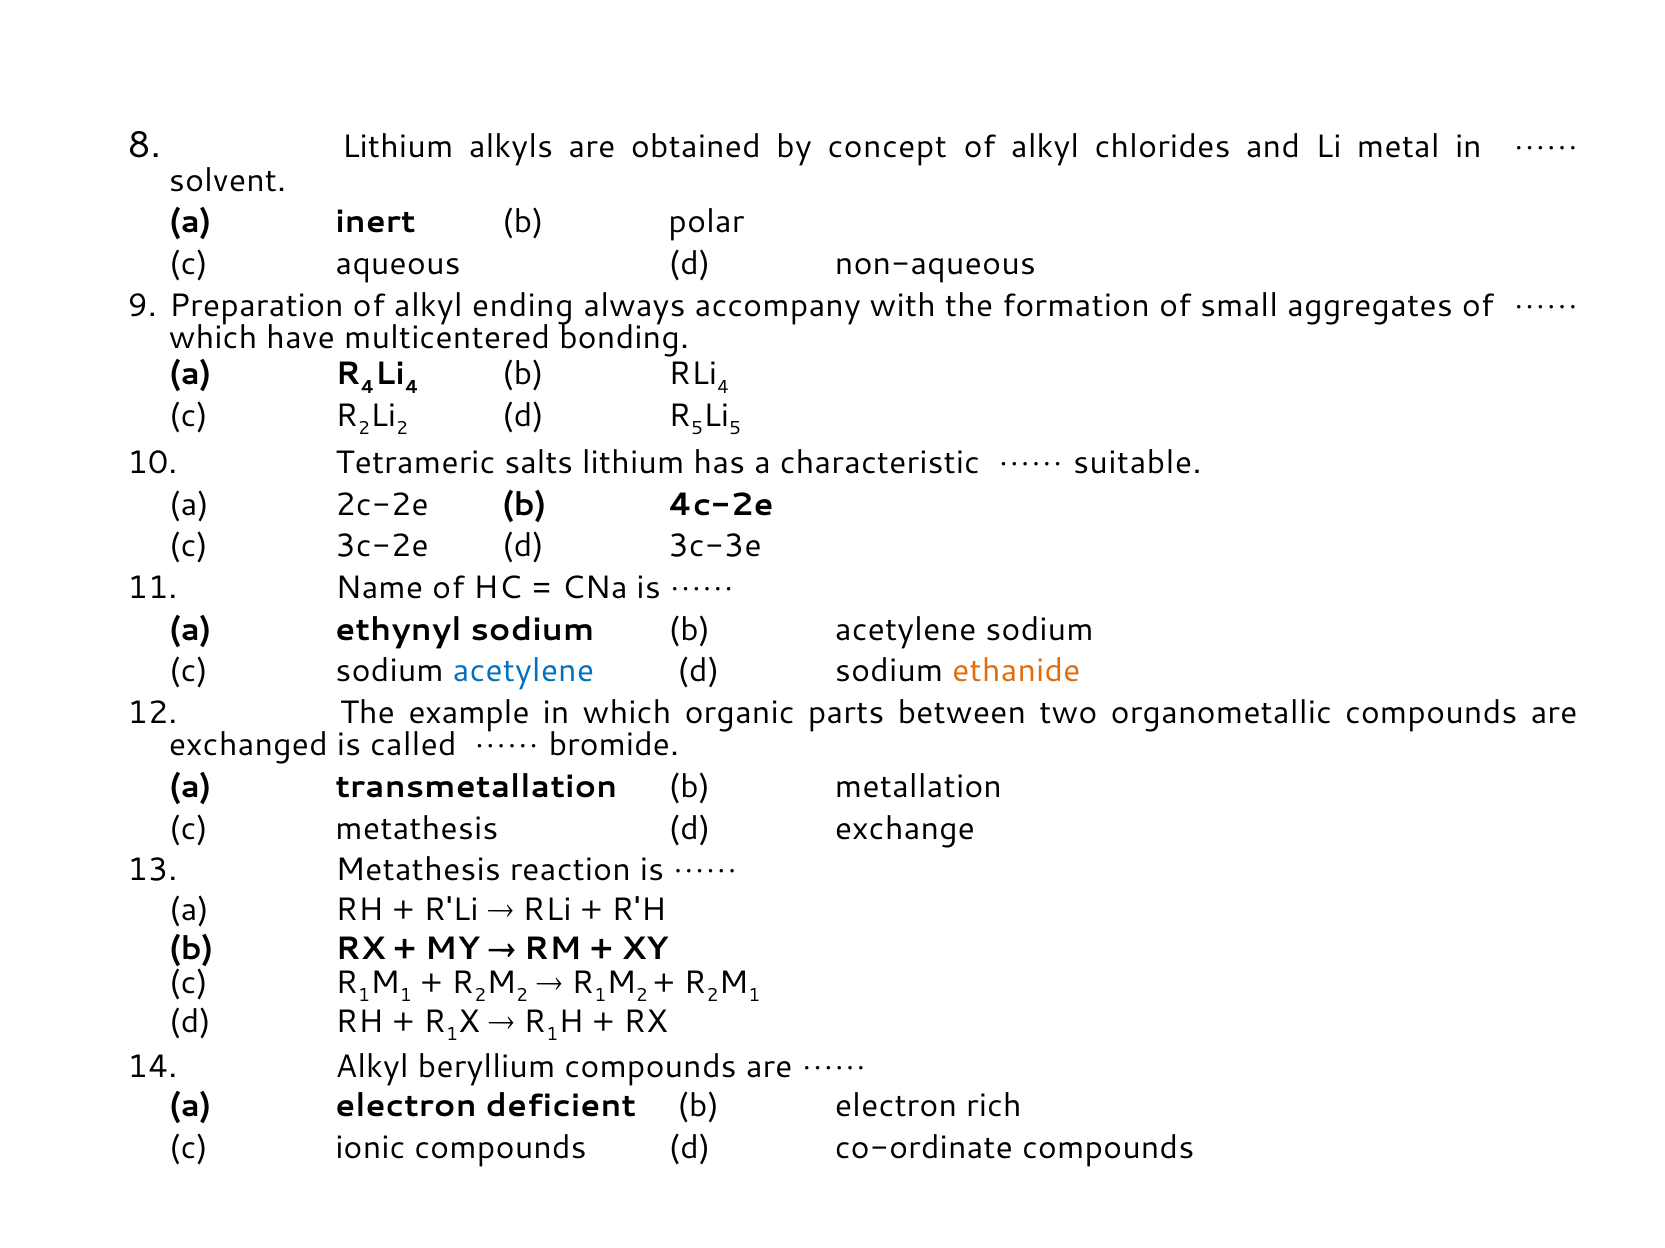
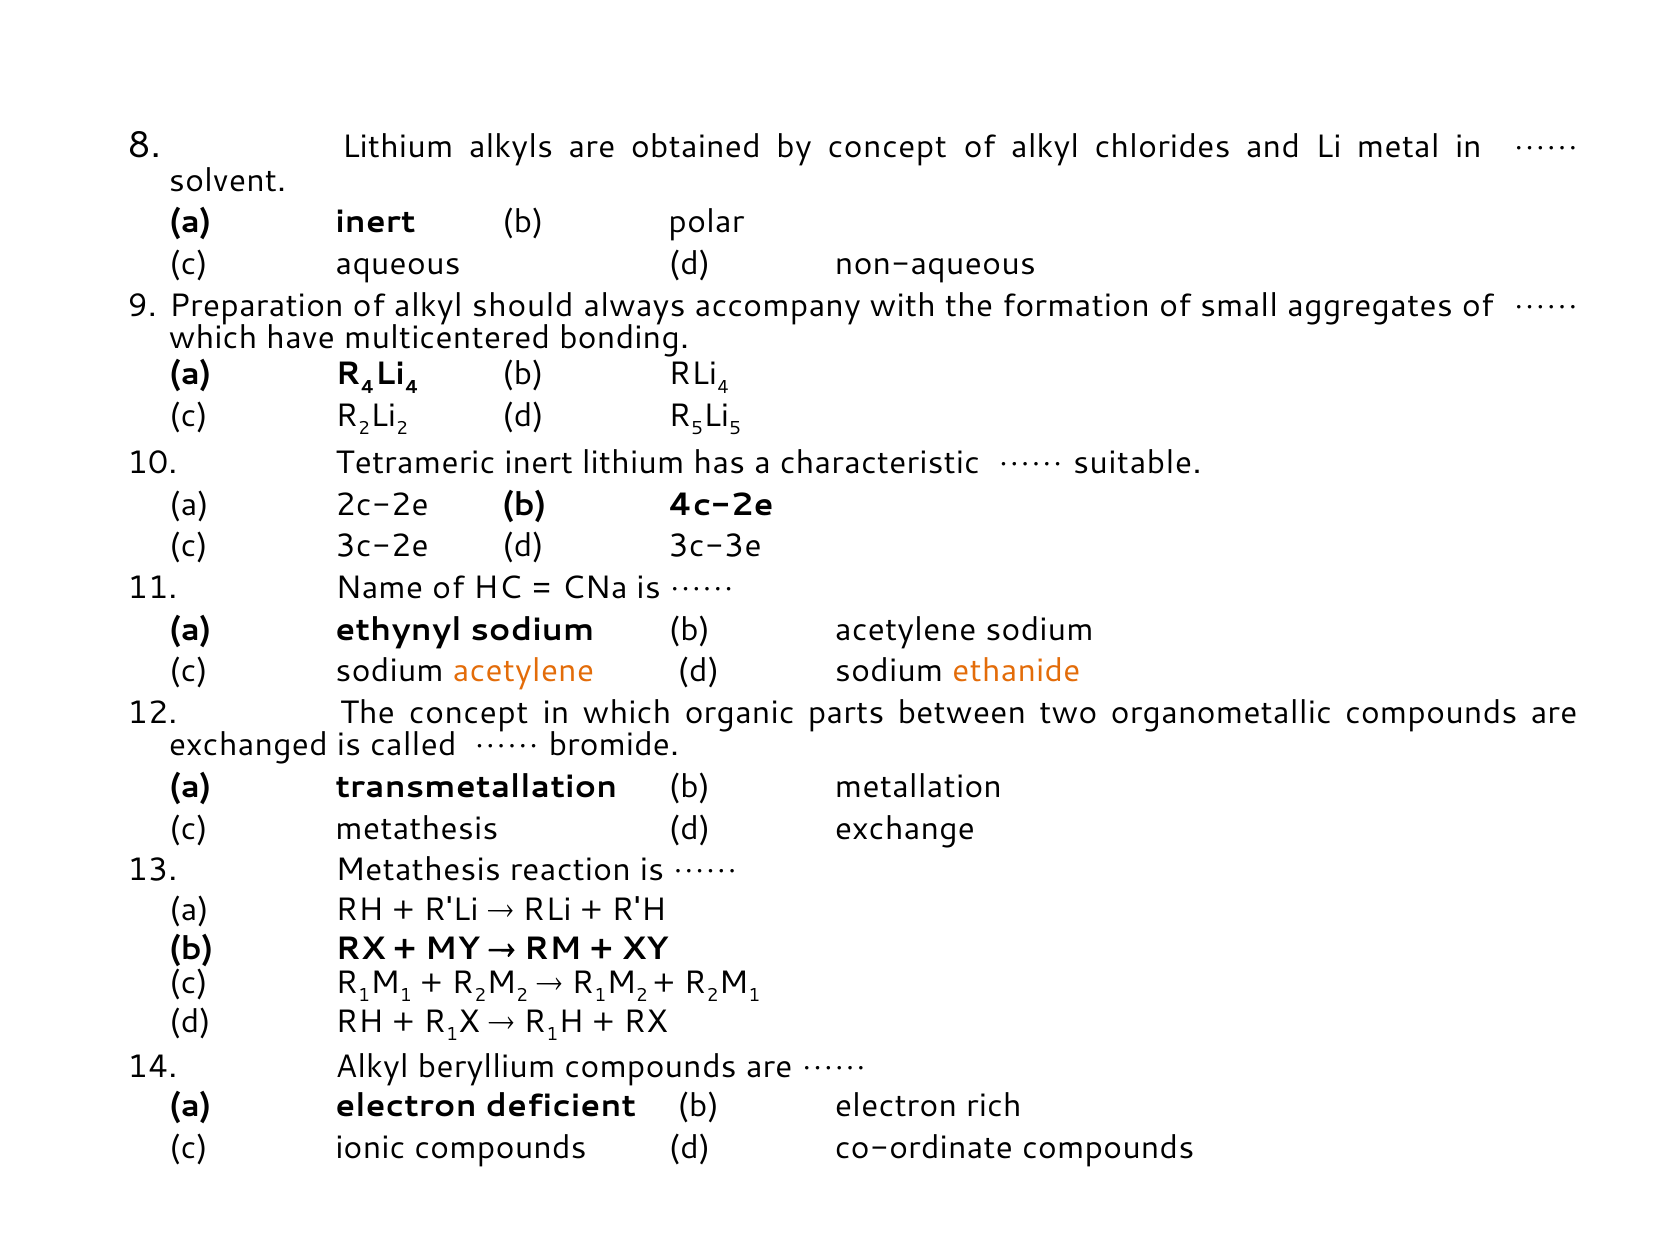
ending: ending -> should (523, 306)
Tetrameric salts: salts -> inert (539, 463)
acetylene colour: blue -> orange (523, 672)
The example: example -> concept (469, 713)
